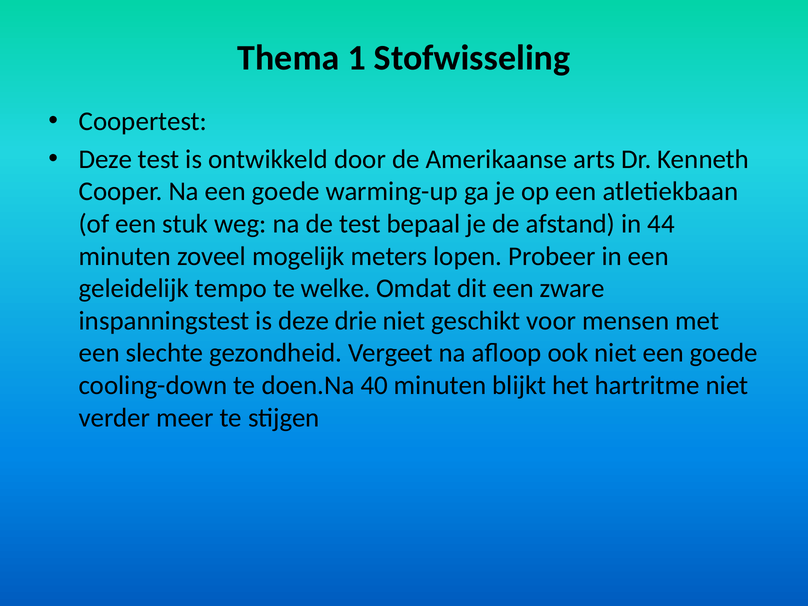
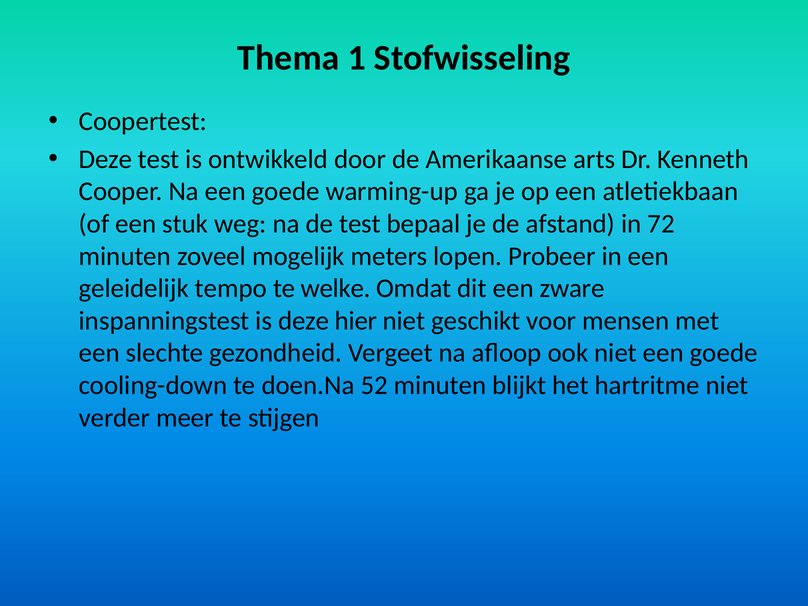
44: 44 -> 72 (661, 224)
drie: drie -> hier (356, 321)
40: 40 -> 52 (374, 385)
